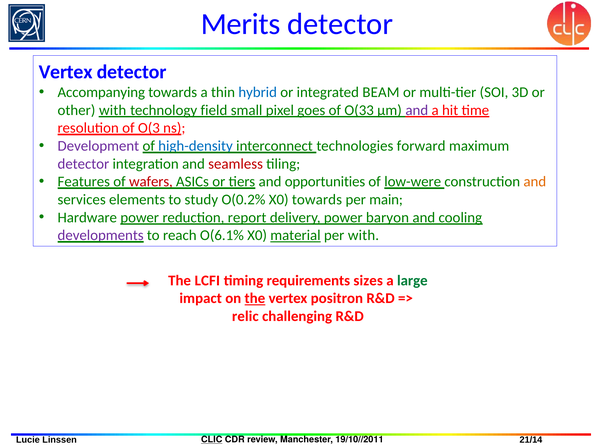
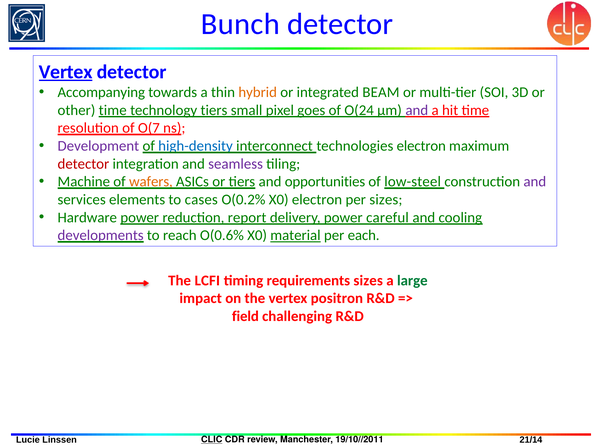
Merits: Merits -> Bunch (240, 24)
Vertex underline: none -> present (66, 72)
hybrid colour: blue -> orange (258, 92)
other with: with -> time (113, 110)
technology field: field -> tiers (214, 110)
O(33: O(33 -> O(24 (359, 110)
O(3: O(3 -> O(7 (149, 128)
technologies forward: forward -> electron (421, 146)
detector colour: purple -> red (83, 164)
seamless colour: red -> purple (236, 164)
Features: Features -> Machine (84, 182)
wafers colour: red -> orange (151, 182)
low-were: low-were -> low-steel (413, 182)
and colour: orange -> purple (535, 182)
study: study -> cases (201, 200)
X0 towards: towards -> electron (317, 200)
per main: main -> sizes (386, 200)
baryon: baryon -> careful (387, 217)
O(6.1%: O(6.1% -> O(0.6% (222, 235)
per with: with -> each (364, 235)
the underline: present -> none (255, 298)
relic: relic -> field (245, 316)
